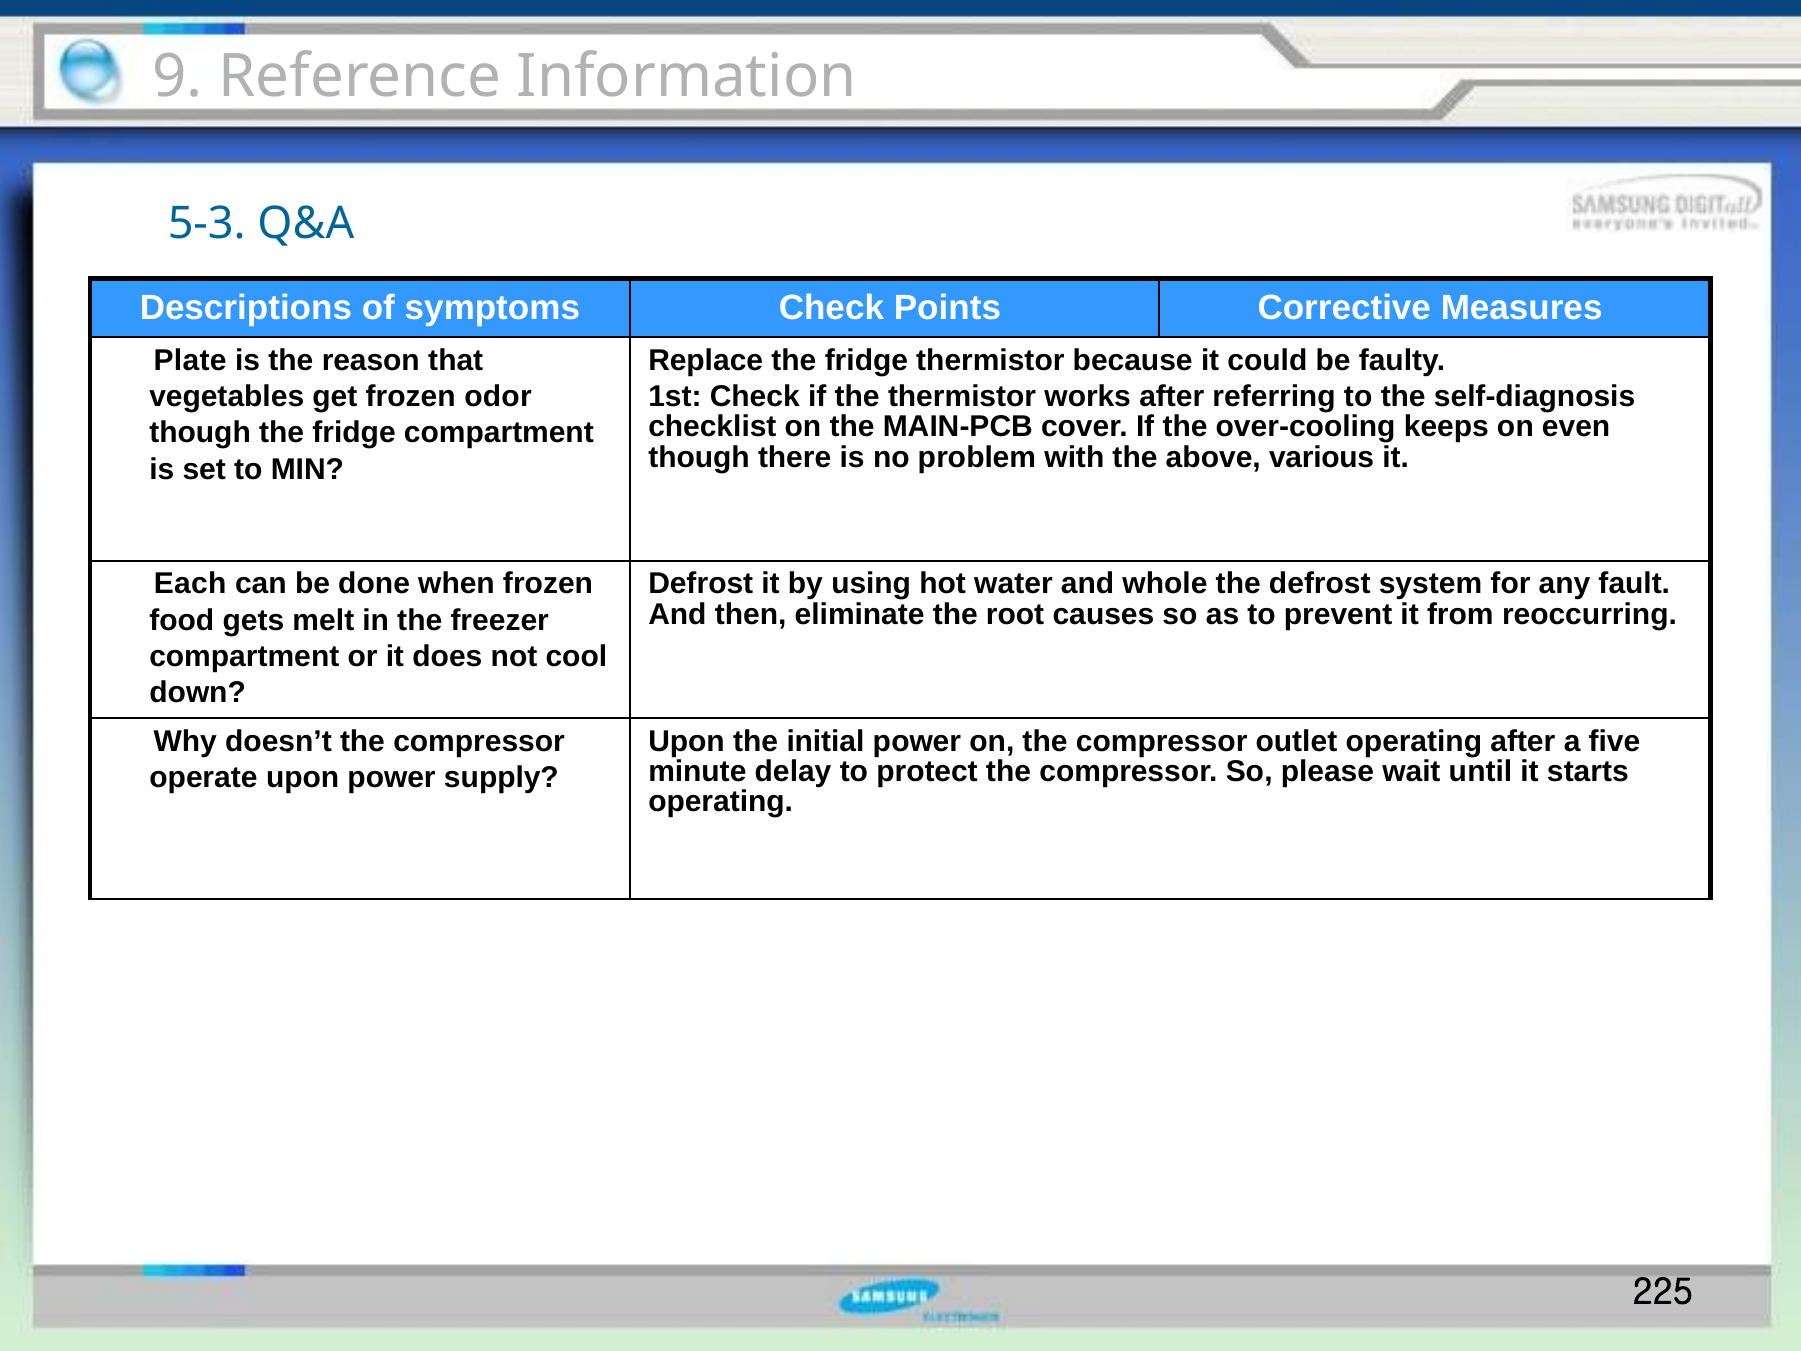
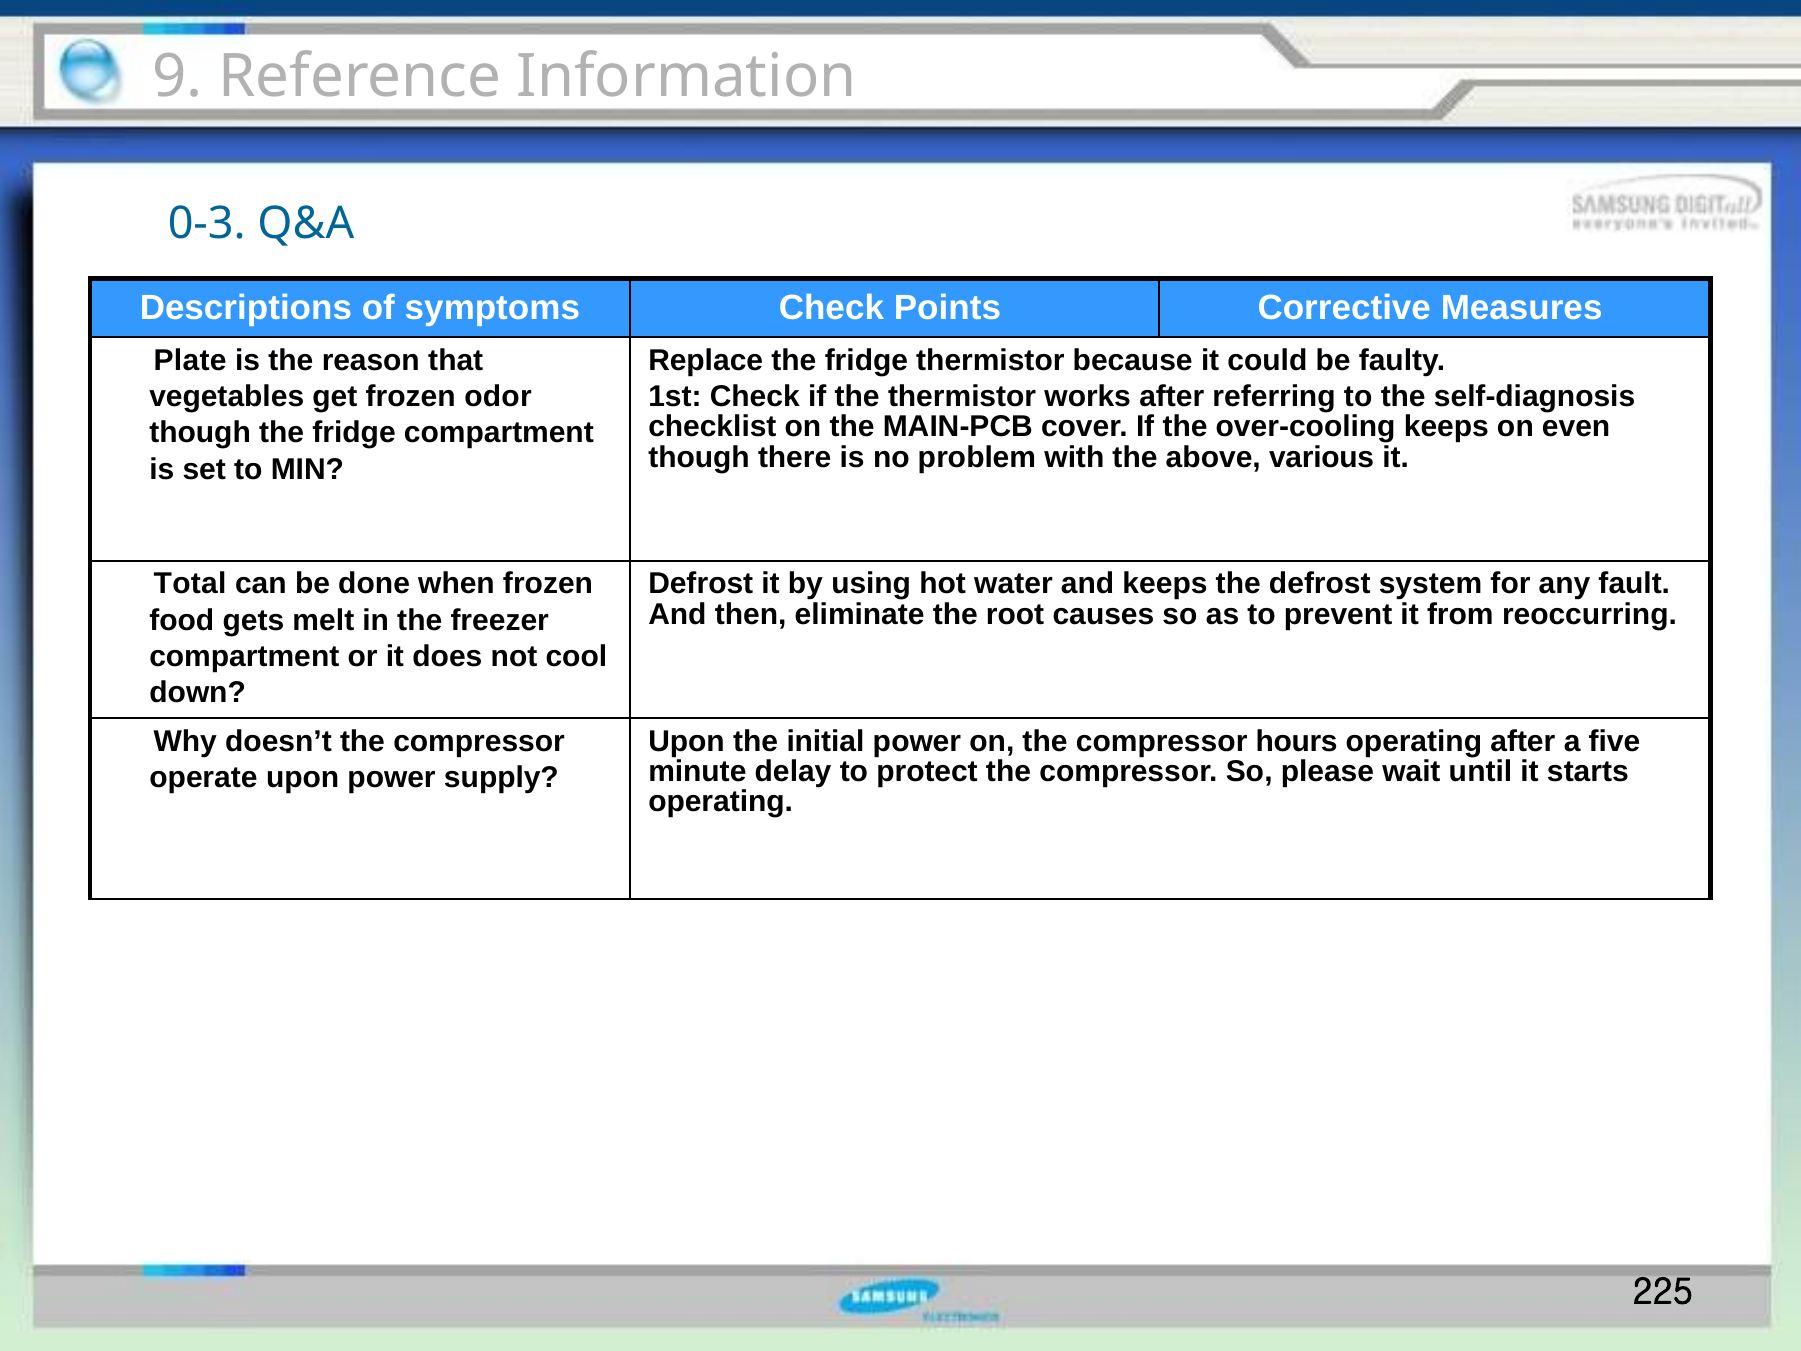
5-3: 5-3 -> 0-3 (207, 224)
and whole: whole -> keeps (1165, 584)
Each: Each -> Total (190, 584)
outlet: outlet -> hours (1297, 741)
